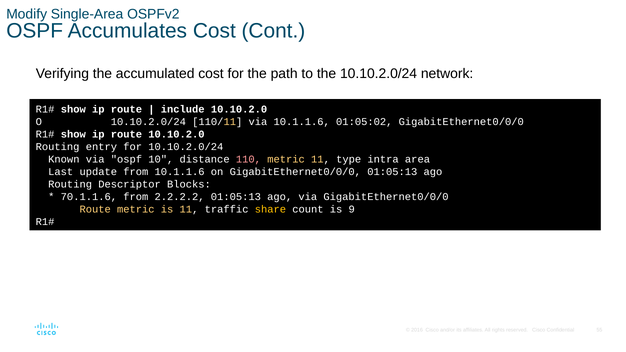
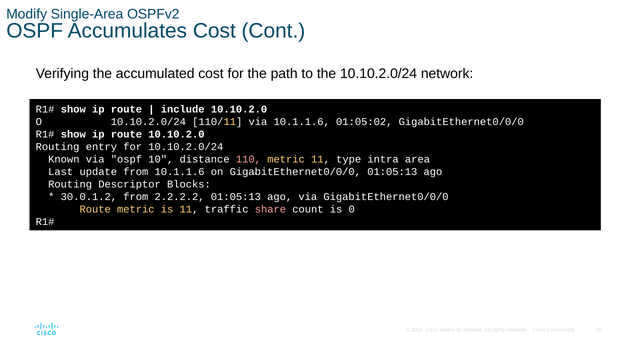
70.1.1.6: 70.1.1.6 -> 30.0.1.2 (89, 197)
share colour: yellow -> pink (270, 209)
9: 9 -> 0 (352, 209)
